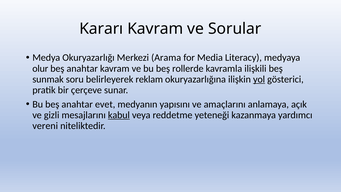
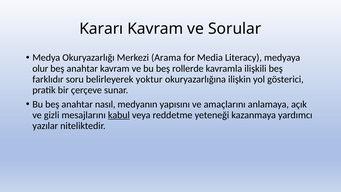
sunmak: sunmak -> farklıdır (48, 79)
reklam: reklam -> yoktur (149, 79)
yol underline: present -> none (259, 79)
evet: evet -> nasıl (105, 104)
vereni: vereni -> yazılar (45, 126)
